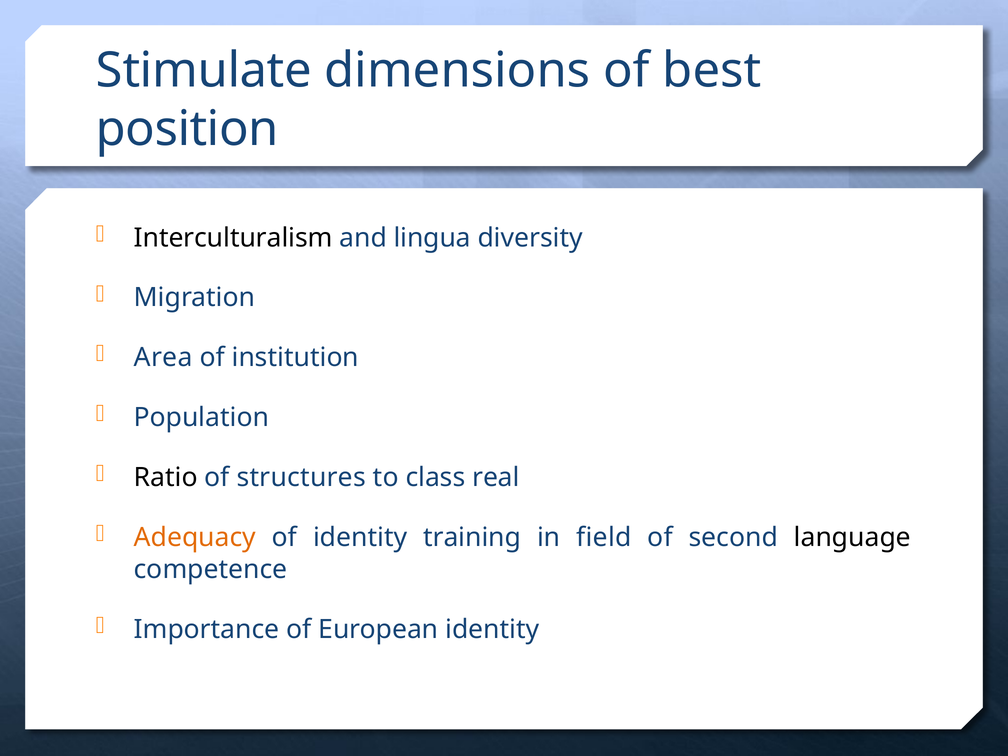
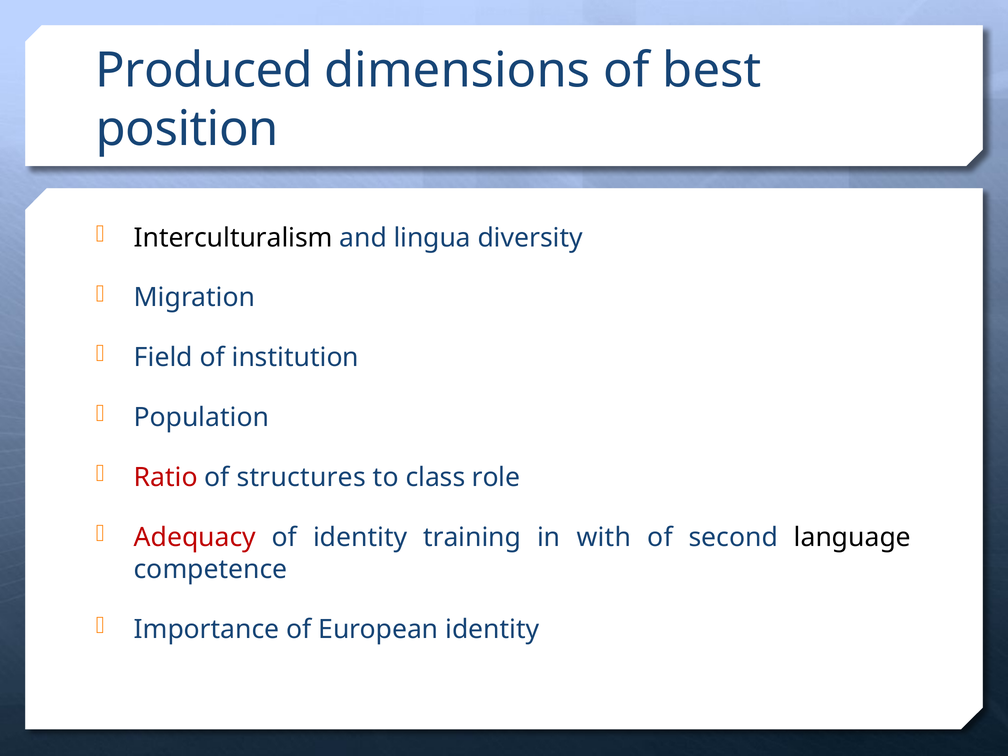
Stimulate: Stimulate -> Produced (204, 70)
Area: Area -> Field (163, 358)
Ratio colour: black -> red (166, 477)
real: real -> role (496, 477)
Adequacy colour: orange -> red (195, 537)
field: field -> with (604, 537)
